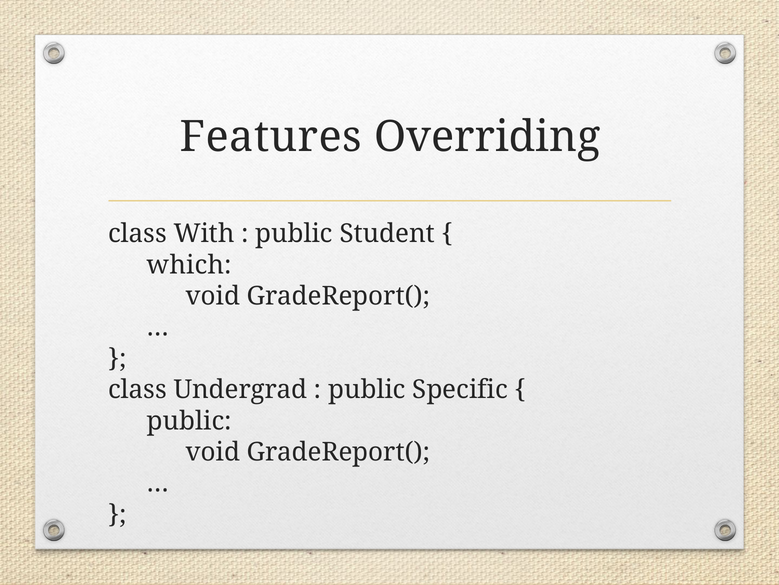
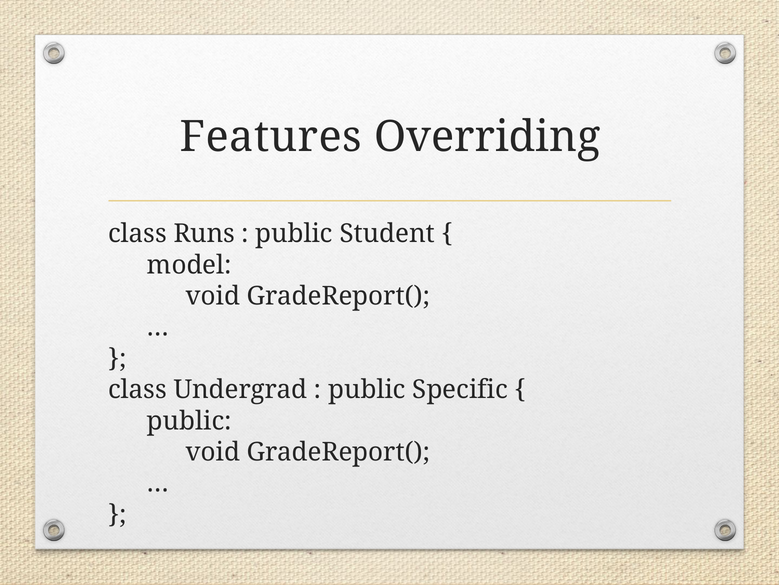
With: With -> Runs (204, 233)
which: which -> model (189, 265)
